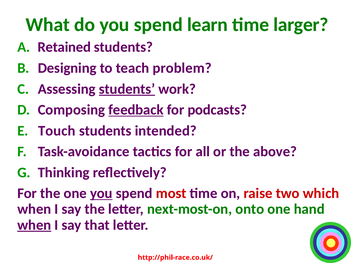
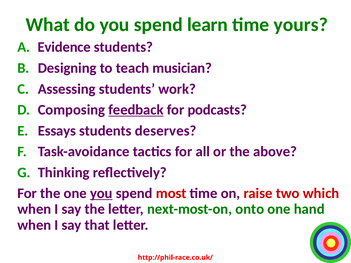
larger: larger -> yours (301, 25)
Retained: Retained -> Evidence (64, 47)
problem: problem -> musician (182, 68)
students underline: present -> none (127, 89)
Touch: Touch -> Essays (57, 131)
intended: intended -> deserves (166, 131)
when underline: present -> none (34, 225)
